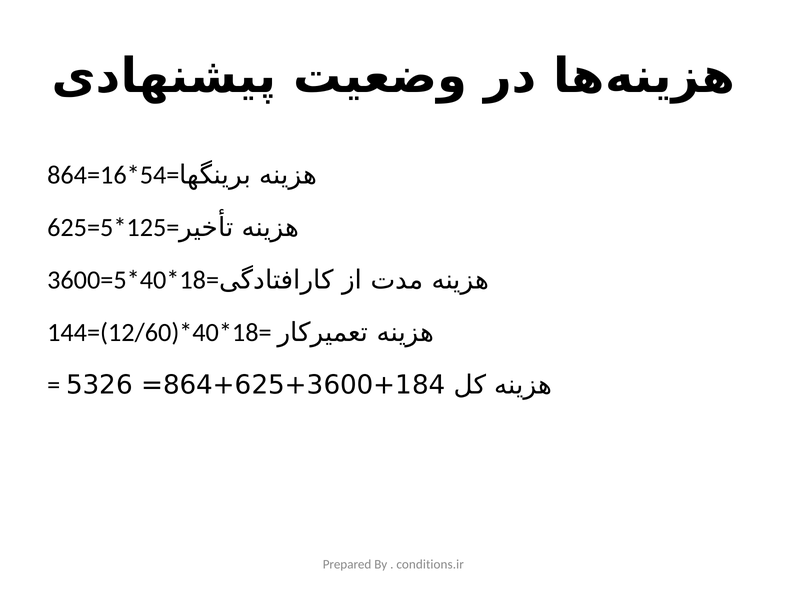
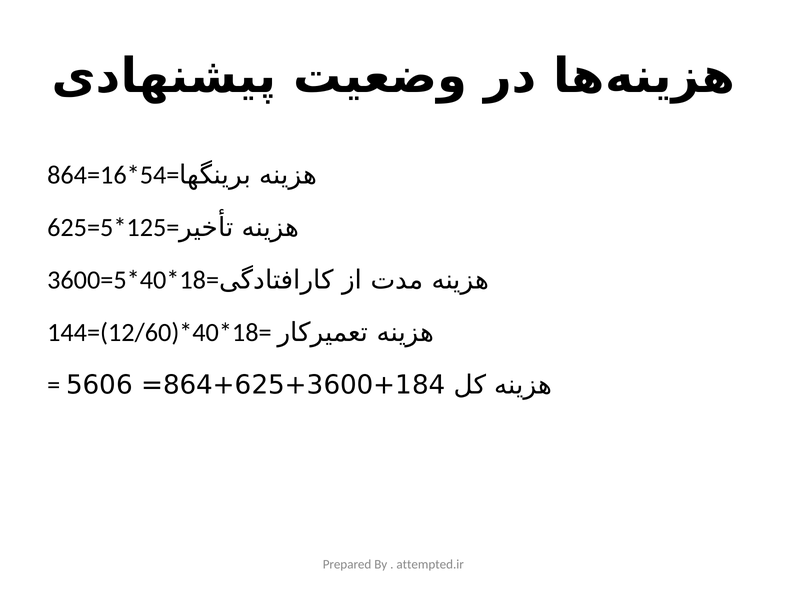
5326: 5326 -> 5606 (99, 385)
conditions.ir: conditions.ir -> attempted.ir (430, 564)
